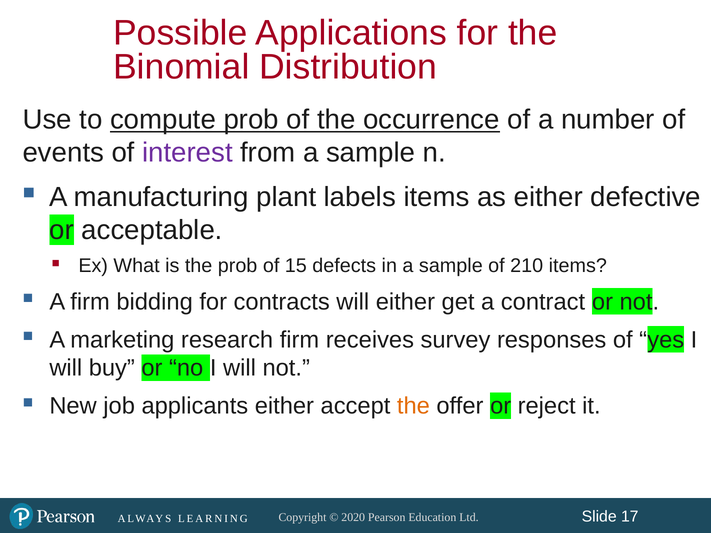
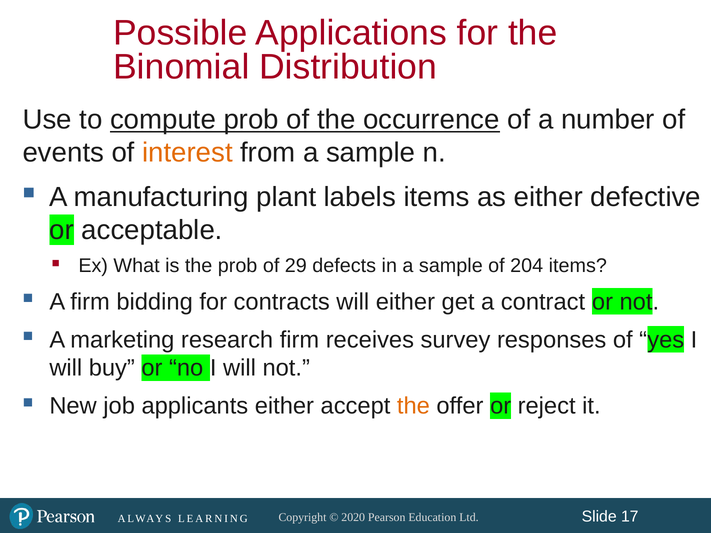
interest colour: purple -> orange (187, 153)
15: 15 -> 29 (296, 266)
210: 210 -> 204 (527, 266)
